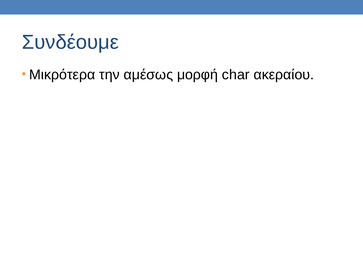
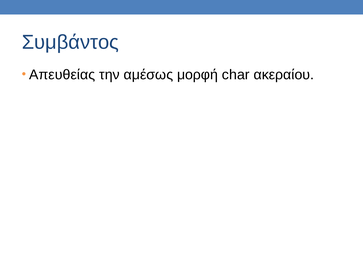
Συνδέουμε: Συνδέουμε -> Συμβάντος (70, 42)
Μικρότερα: Μικρότερα -> Απευθείας (62, 75)
